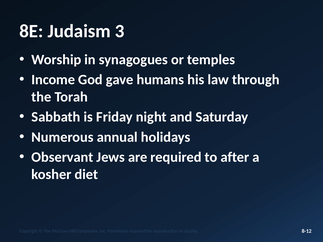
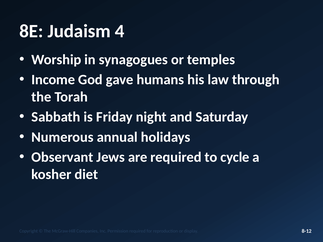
3: 3 -> 4 (120, 31)
after: after -> cycle (235, 157)
